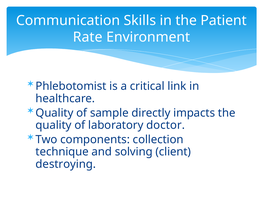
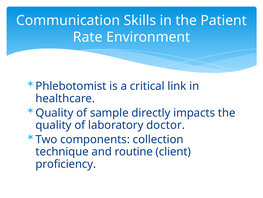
solving: solving -> routine (134, 151)
destroying: destroying -> proficiency (66, 163)
